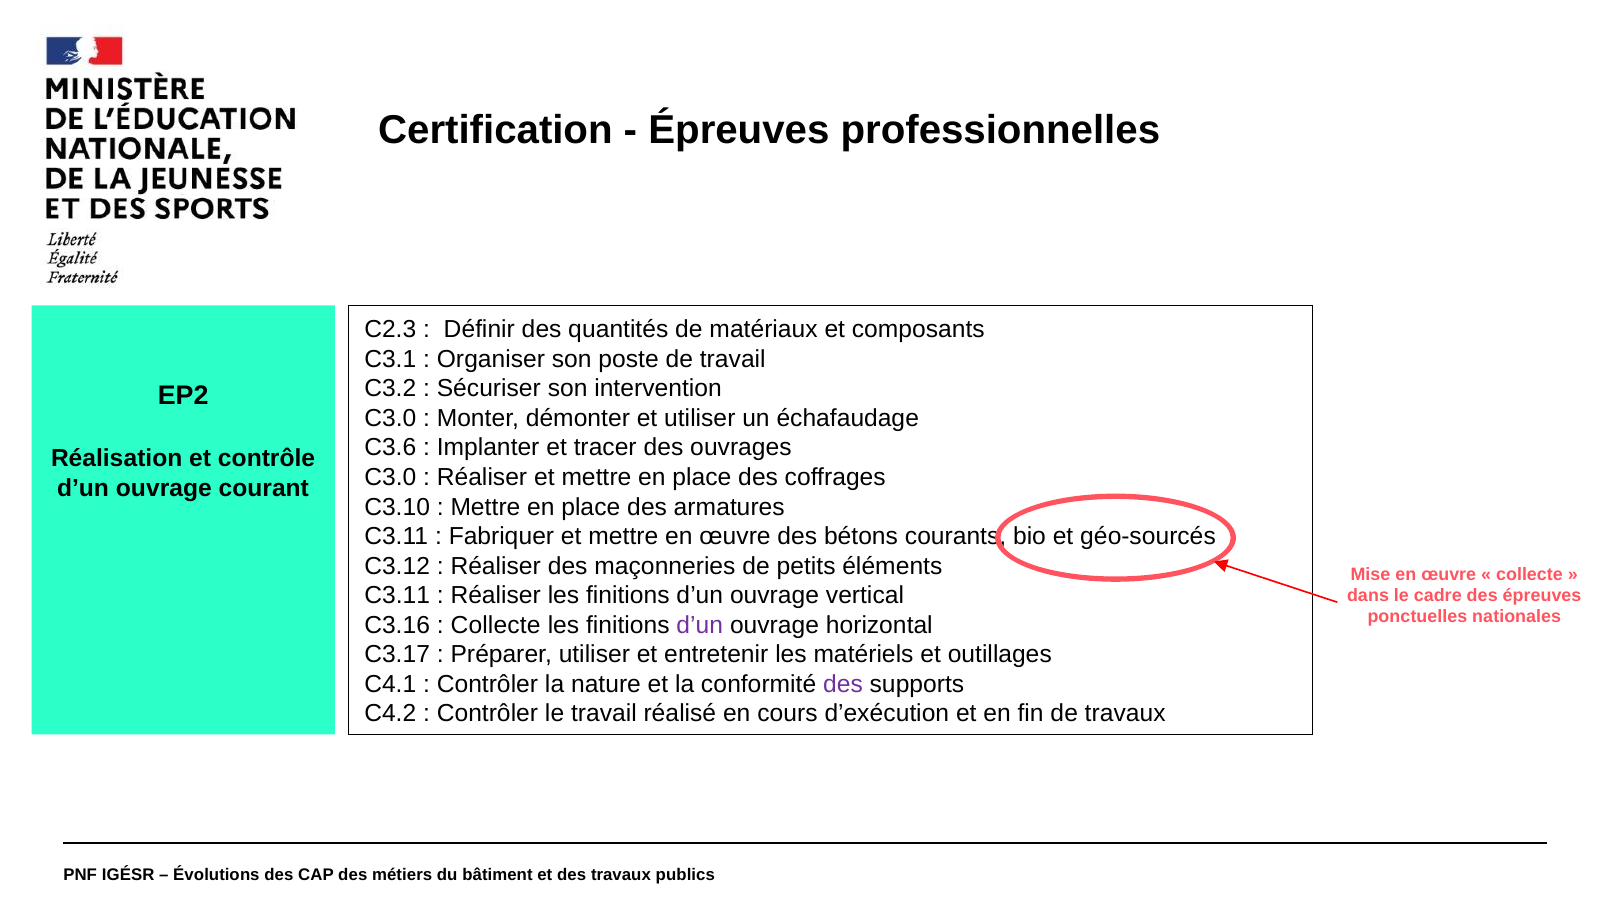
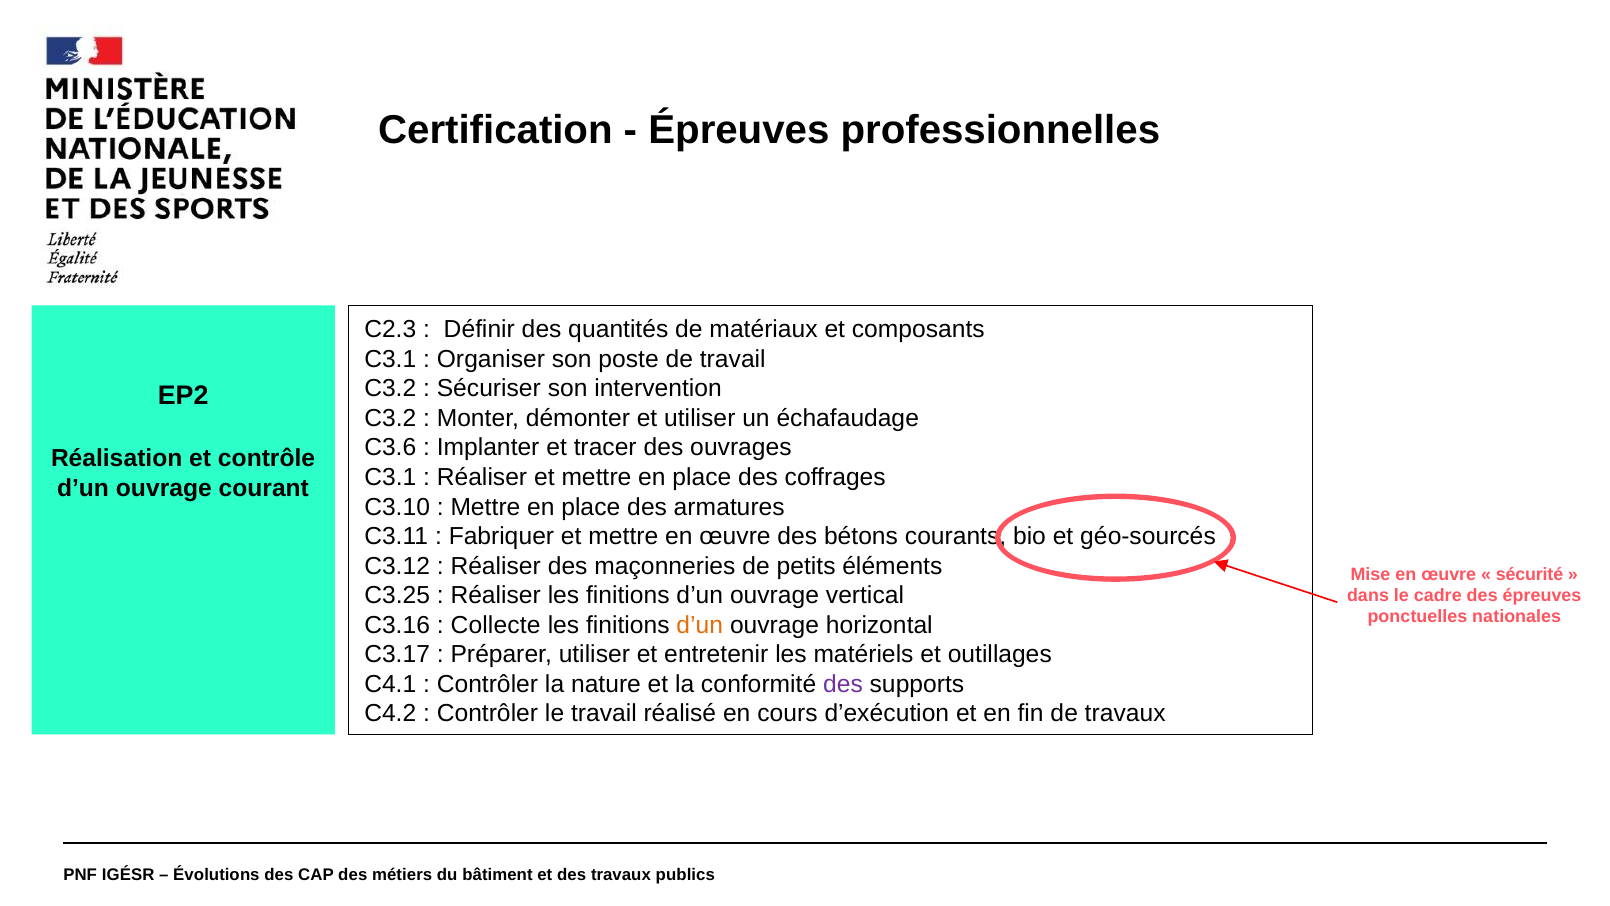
C3.0: C3.0 -> C3.2 (390, 418)
C3.0: C3.0 -> C3.1 (390, 477)
collecte: collecte -> sécurité (1530, 574)
C3.11: C3.11 -> C3.25 (397, 595)
d’un colour: purple -> orange (700, 625)
